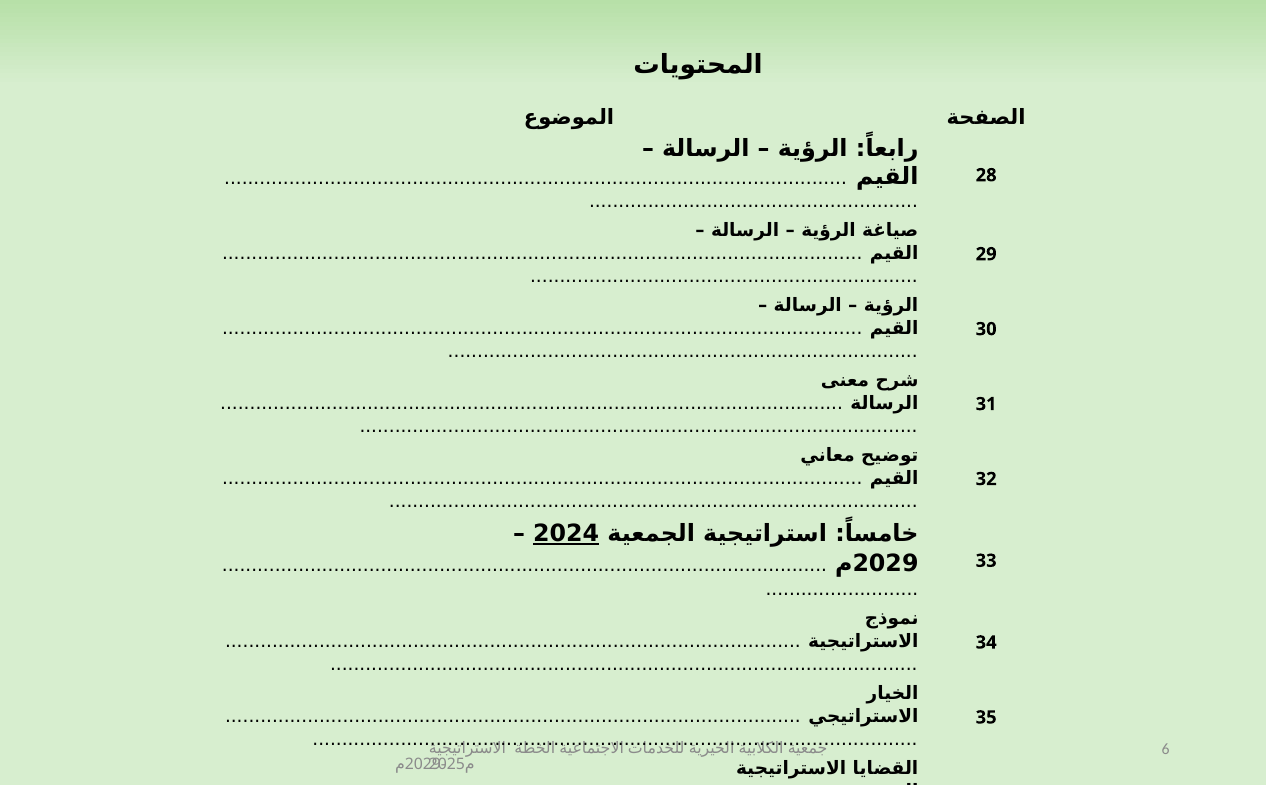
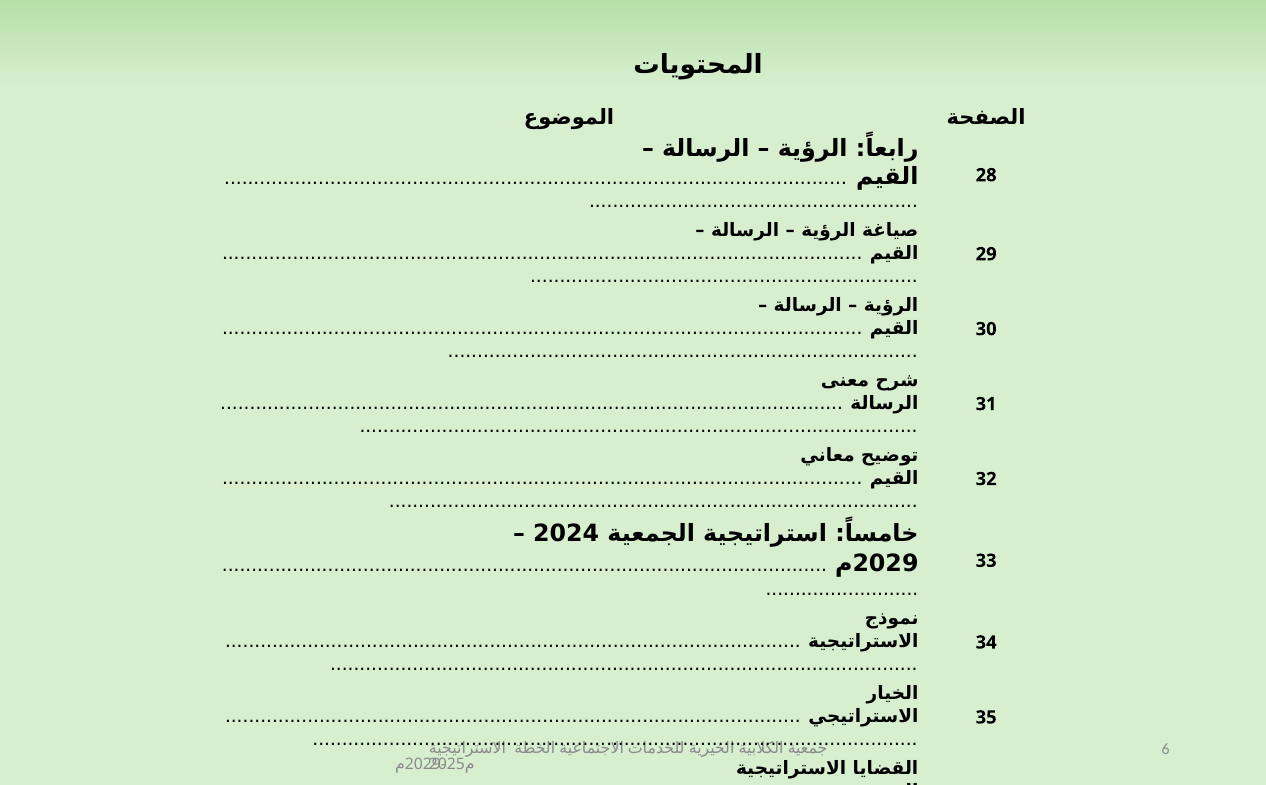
2024 underline: present -> none (566, 534)
